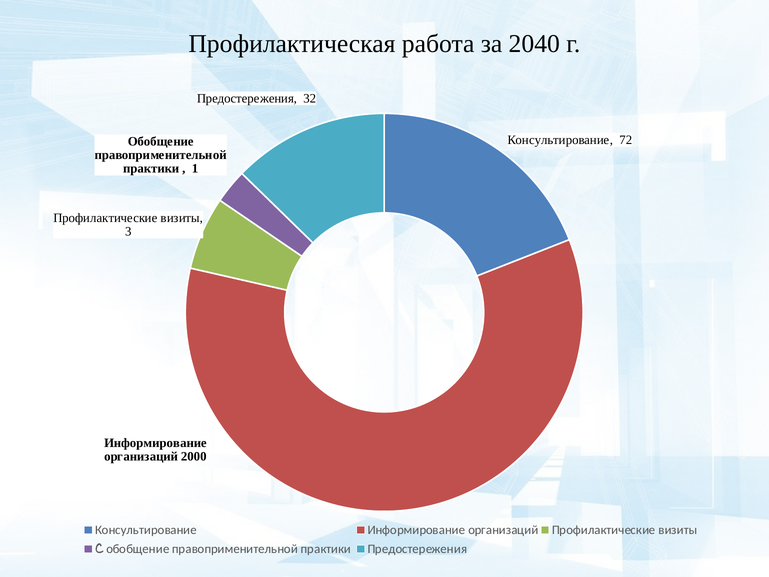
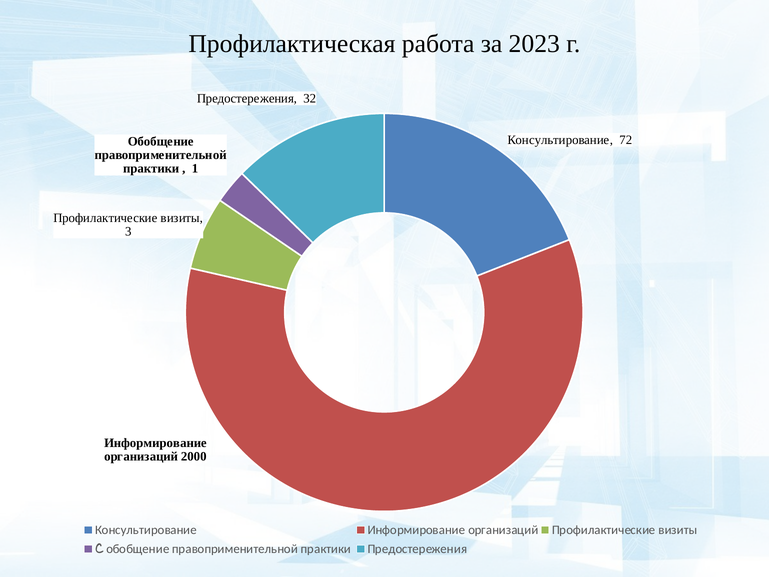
2040: 2040 -> 2023 (534, 44)
